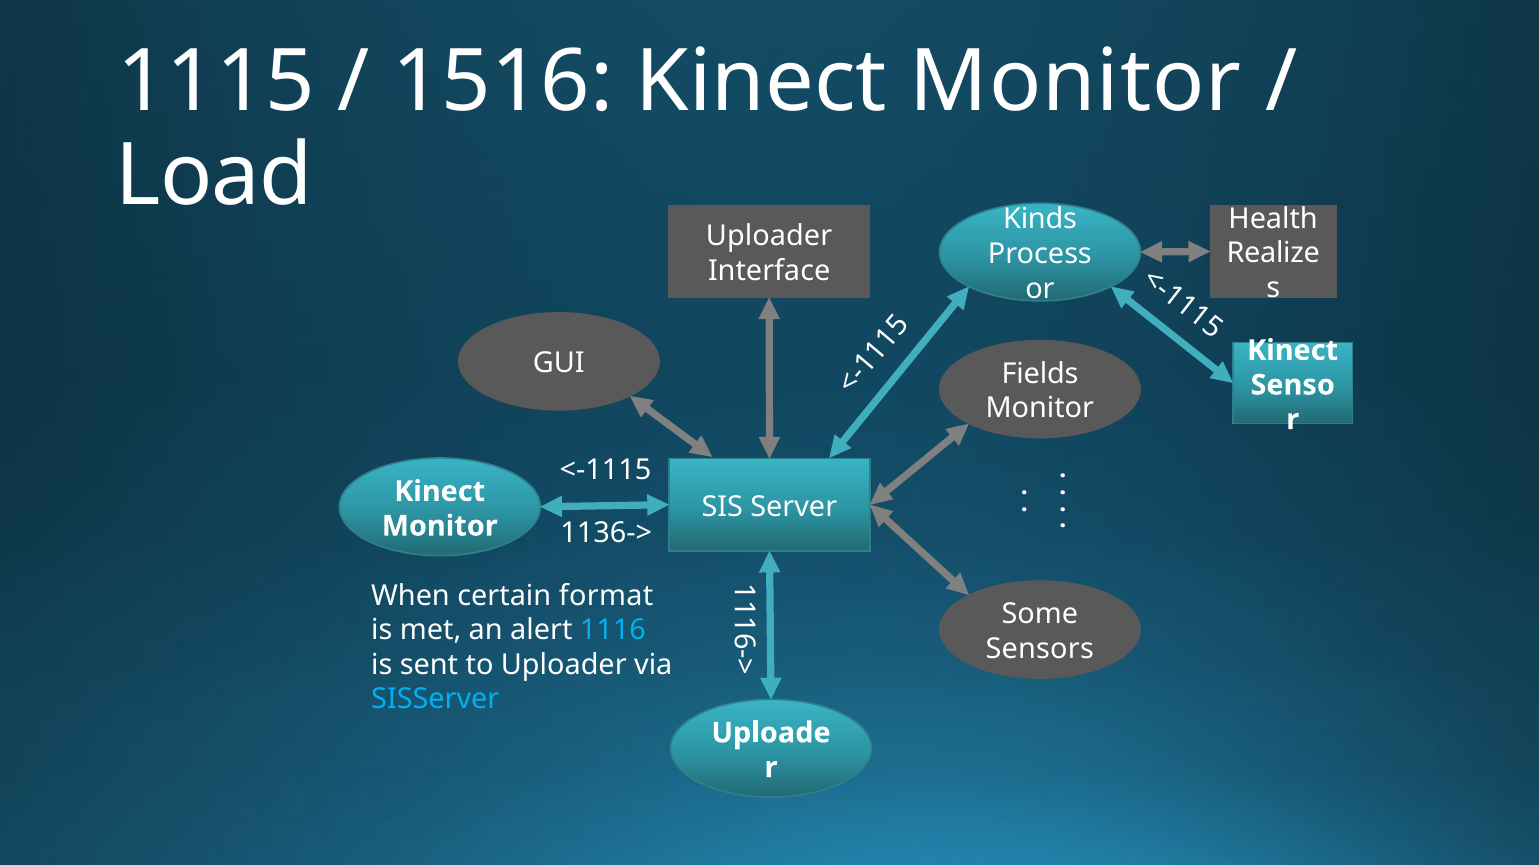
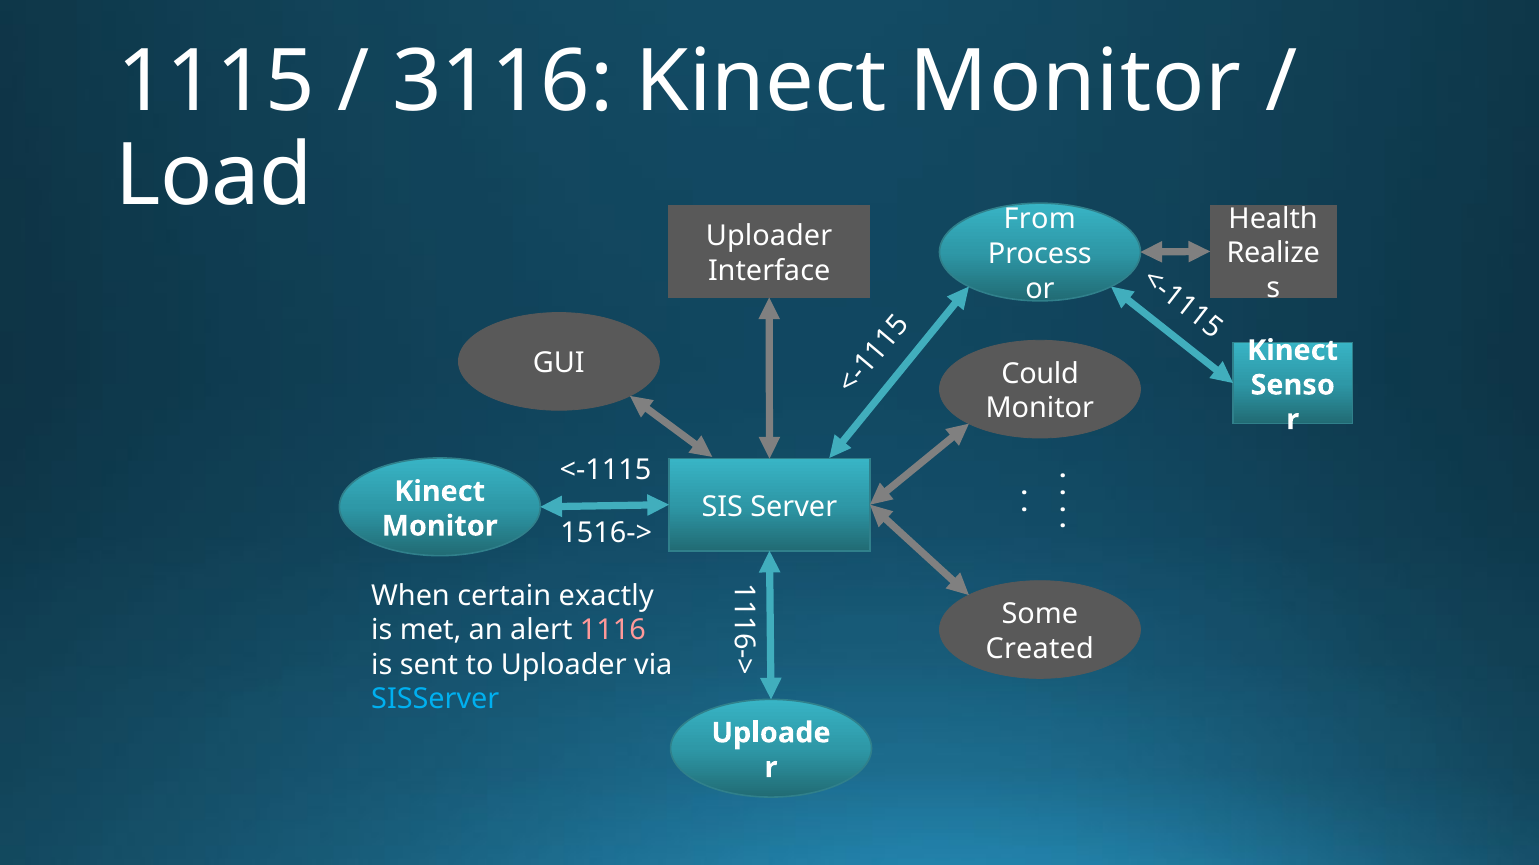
1516: 1516 -> 3116 (503, 82)
Kinds: Kinds -> From (1040, 220)
Fields: Fields -> Could (1040, 374)
1136->: 1136-> -> 1516-> (606, 533)
format: format -> exactly (606, 596)
1116 colour: light blue -> pink (613, 631)
Sensors: Sensors -> Created (1040, 649)
